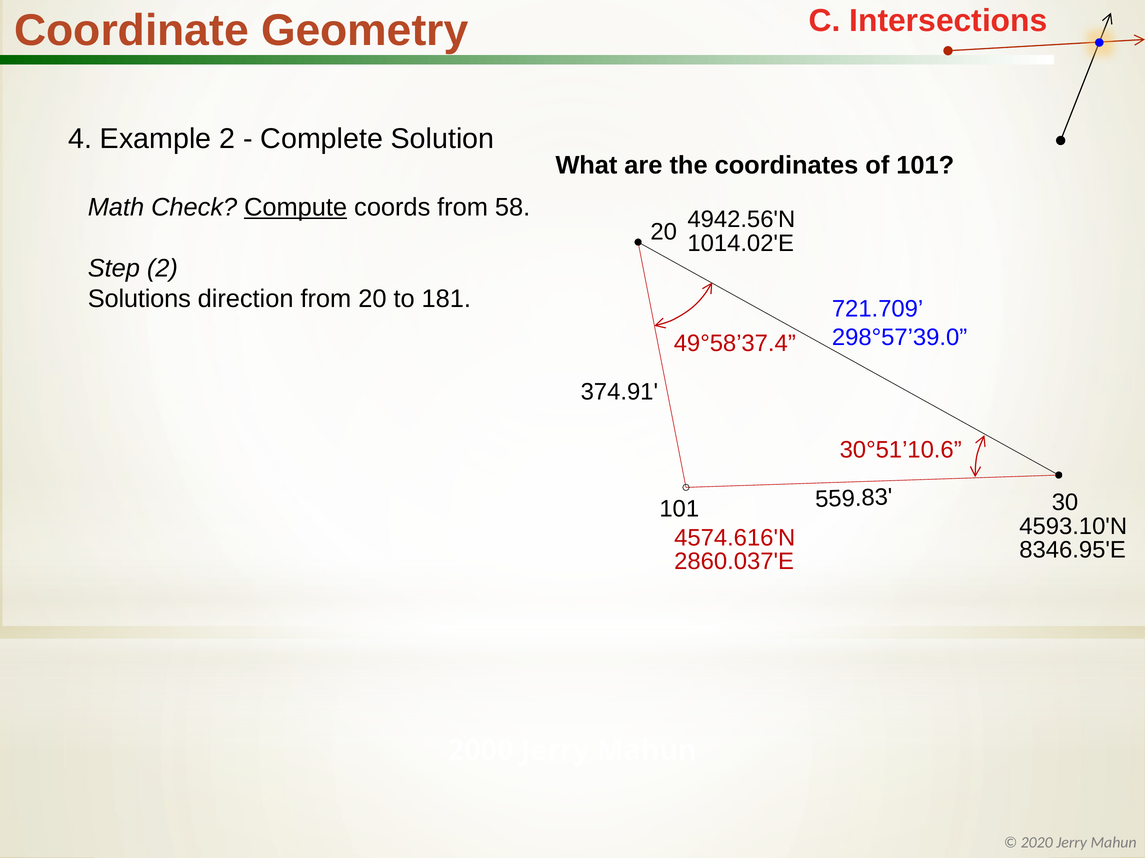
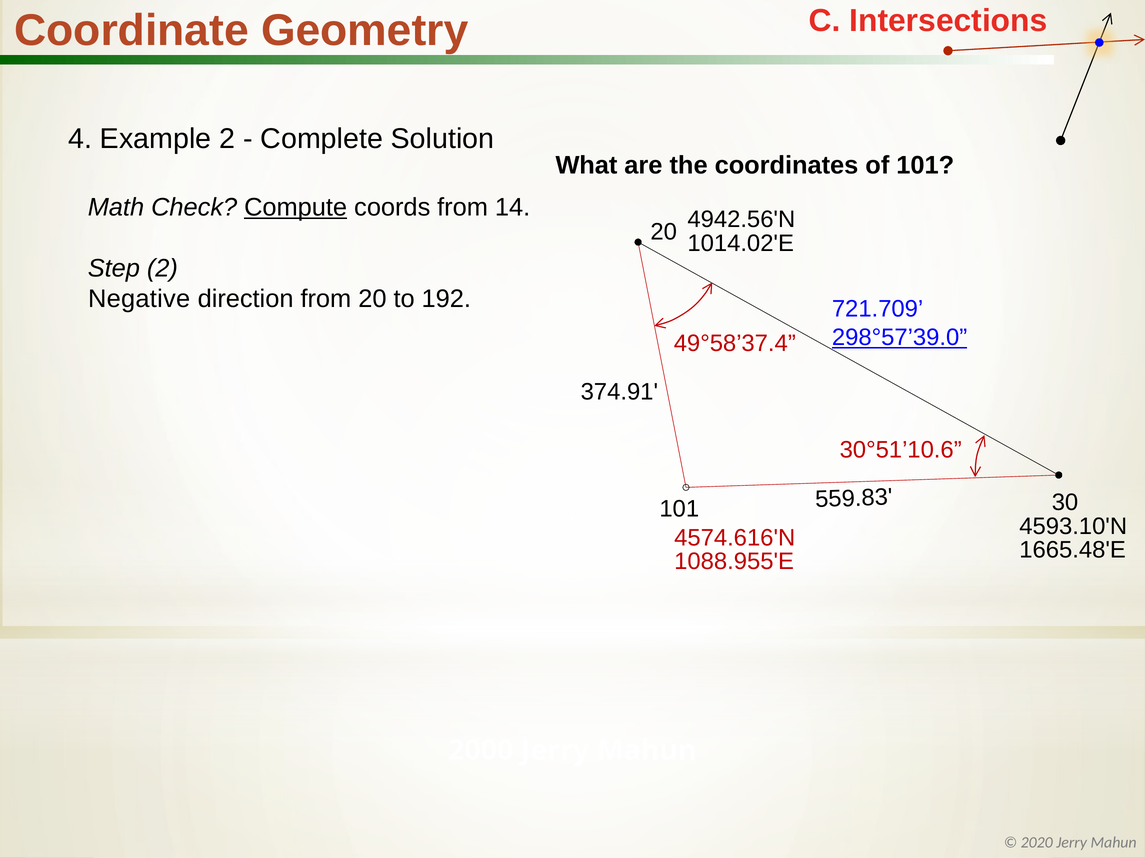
58: 58 -> 14 (513, 208)
Solutions: Solutions -> Negative (139, 299)
181: 181 -> 192 (446, 299)
298°57’39.0 underline: none -> present (900, 338)
8346.95'E: 8346.95'E -> 1665.48'E (1073, 551)
2860.037'E: 2860.037'E -> 1088.955'E (734, 562)
